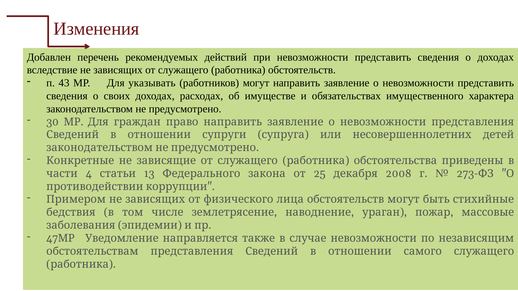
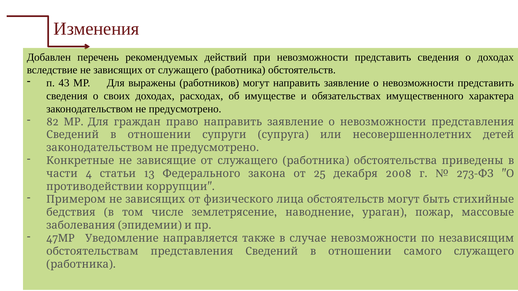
указывать: указывать -> выражены (152, 83)
30: 30 -> 82 (52, 122)
